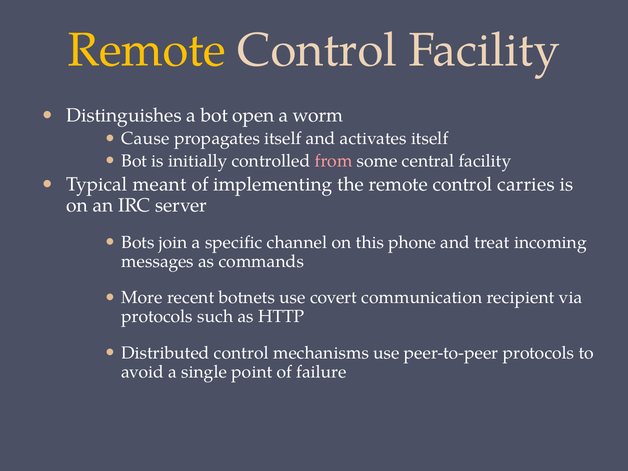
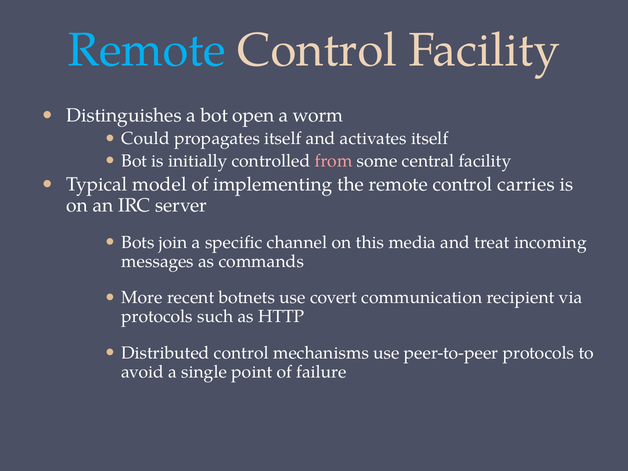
Remote colour: yellow -> light blue (147, 50)
Cause: Cause -> Could (146, 139)
meant: meant -> model (159, 185)
phone: phone -> media (412, 243)
